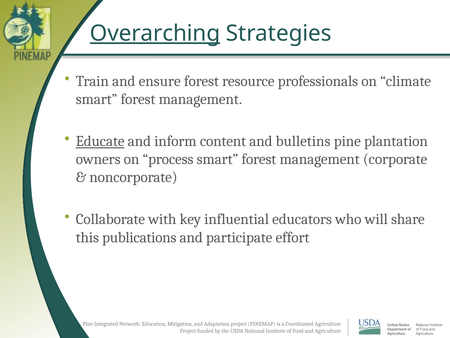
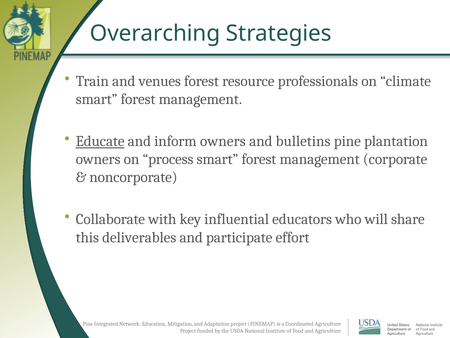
Overarching underline: present -> none (155, 33)
ensure: ensure -> venues (160, 81)
inform content: content -> owners (223, 141)
publications: publications -> deliverables (139, 237)
